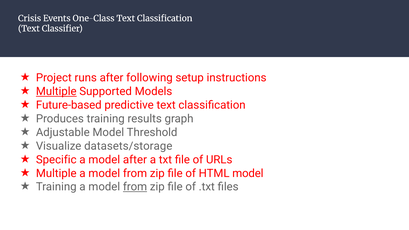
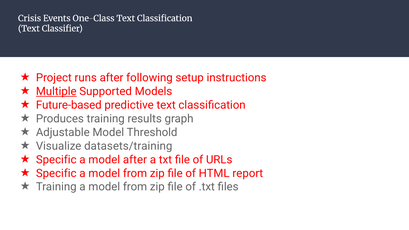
datasets/storage: datasets/storage -> datasets/training (128, 146)
Multiple: Multiple -> Specific (56, 173)
HTML model: model -> report (248, 173)
from underline: present -> none (135, 187)
